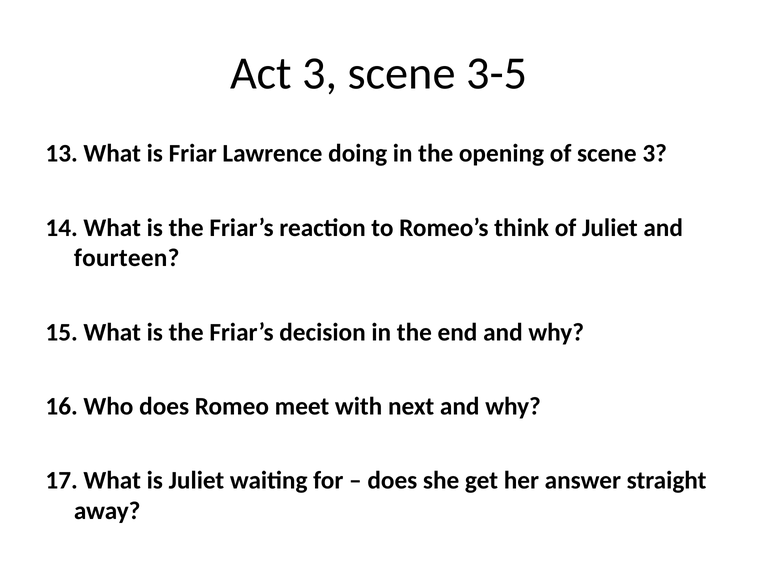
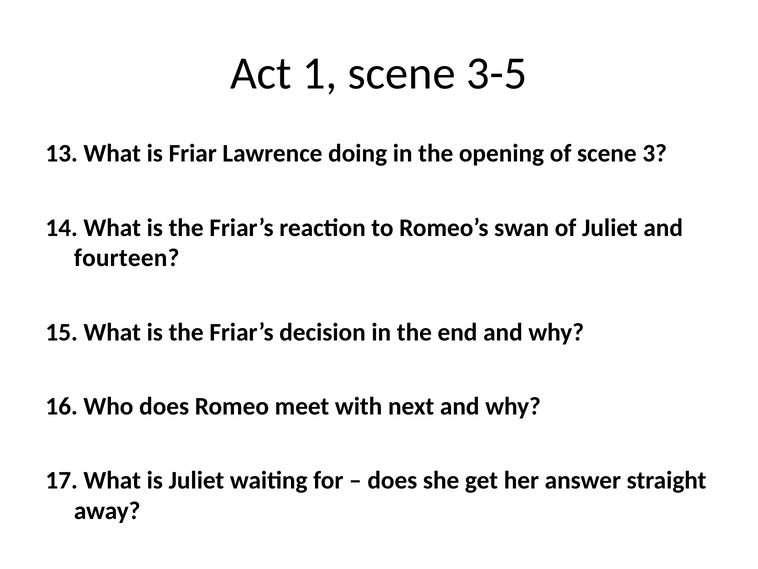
Act 3: 3 -> 1 (320, 73)
think: think -> swan (522, 228)
